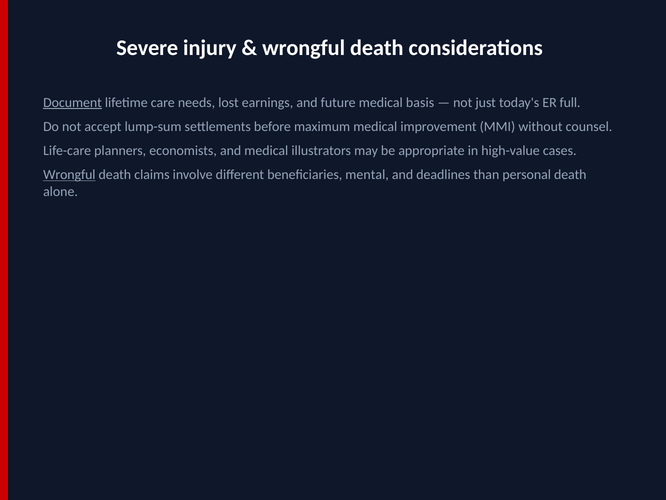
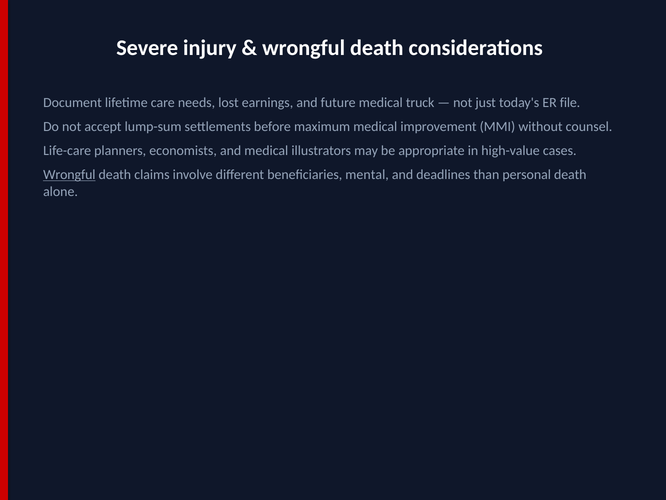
Document underline: present -> none (72, 102)
basis: basis -> truck (420, 102)
full: full -> file (570, 102)
